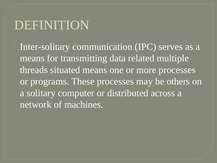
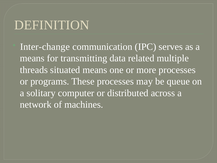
Inter-solitary: Inter-solitary -> Inter-change (45, 47)
others: others -> queue (178, 81)
